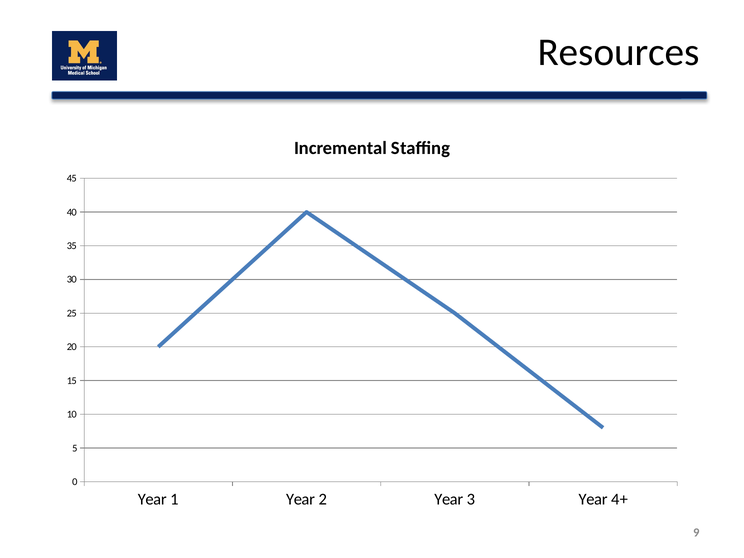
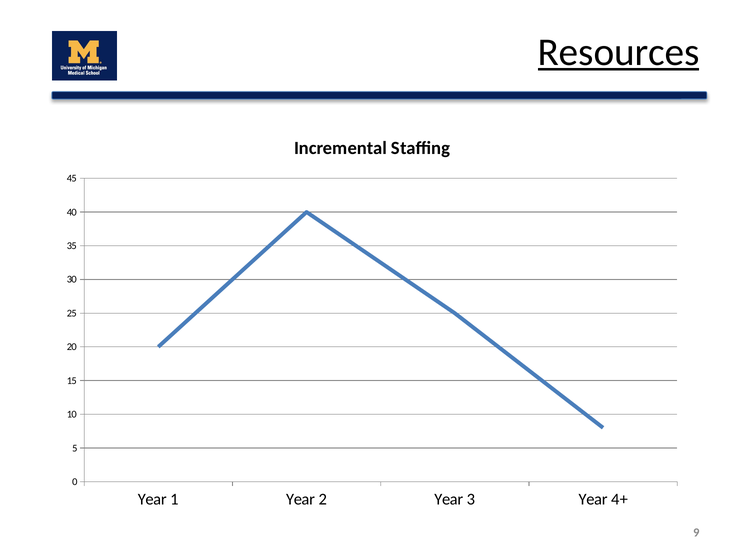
Resources underline: none -> present (619, 52)
